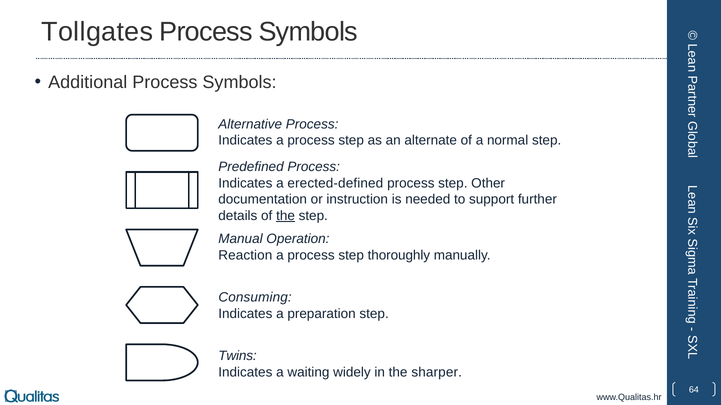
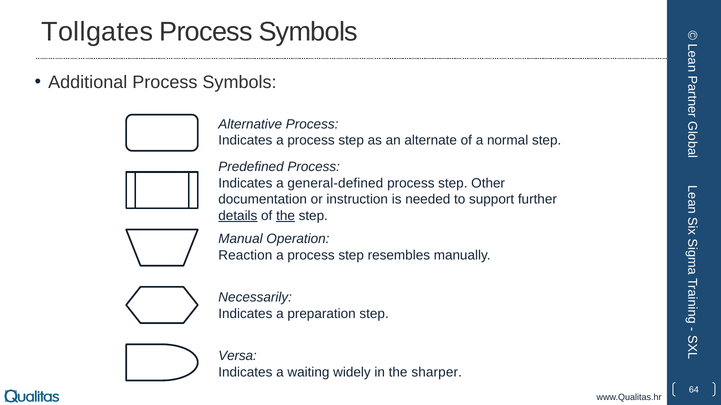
erected-defined: erected-defined -> general-defined (335, 183)
details underline: none -> present (238, 216)
thoroughly: thoroughly -> resembles (399, 256)
Consuming: Consuming -> Necessarily (255, 298)
Twins: Twins -> Versa (238, 356)
